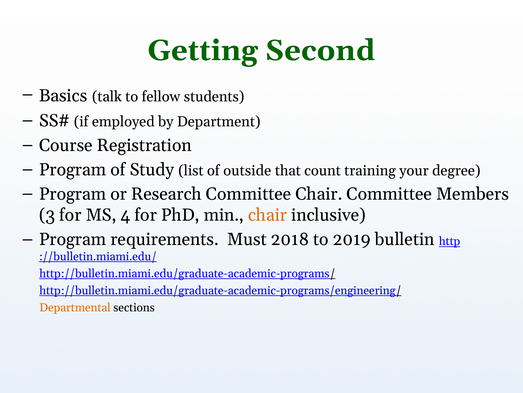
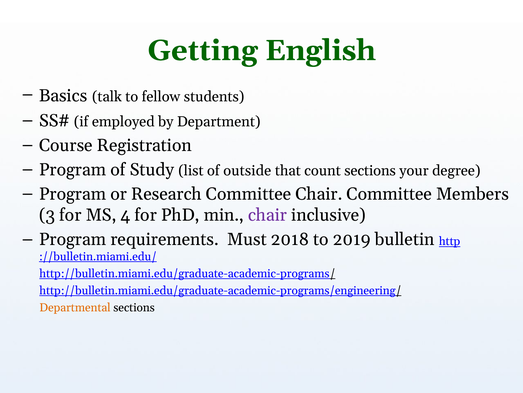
Second: Second -> English (320, 50)
count training: training -> sections (370, 170)
chair colour: orange -> purple (268, 215)
